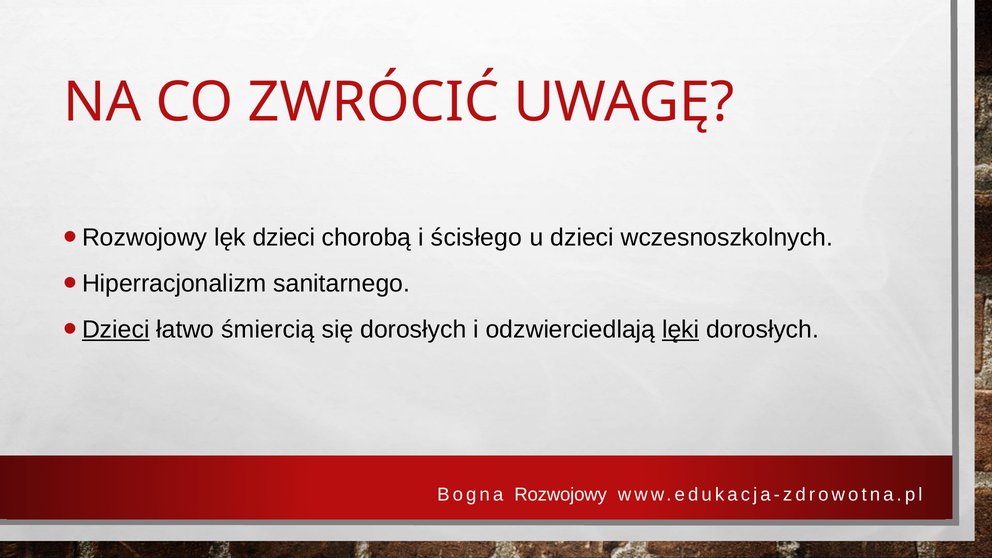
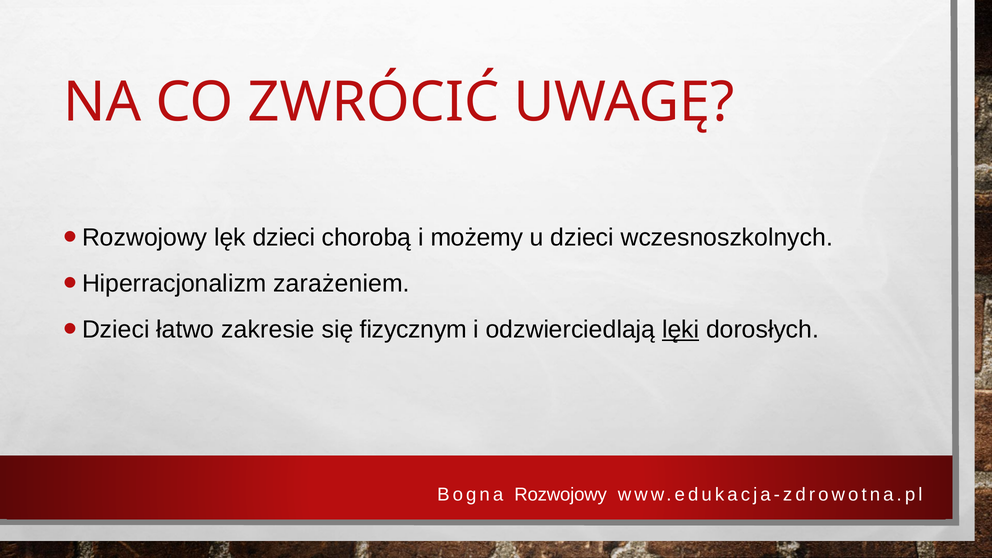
ścisłego: ścisłego -> możemy (477, 238)
sanitarnego: sanitarnego -> zarażeniem (342, 284)
Dzieci underline: present -> none (116, 330)
śmiercią: śmiercią -> zakresie (268, 330)
się dorosłych: dorosłych -> fizycznym (413, 330)
